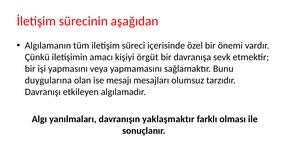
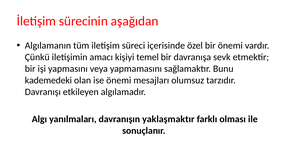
örgüt: örgüt -> temel (148, 57)
duygularına: duygularına -> kademedeki (48, 80)
ise mesajı: mesajı -> önemi (119, 80)
